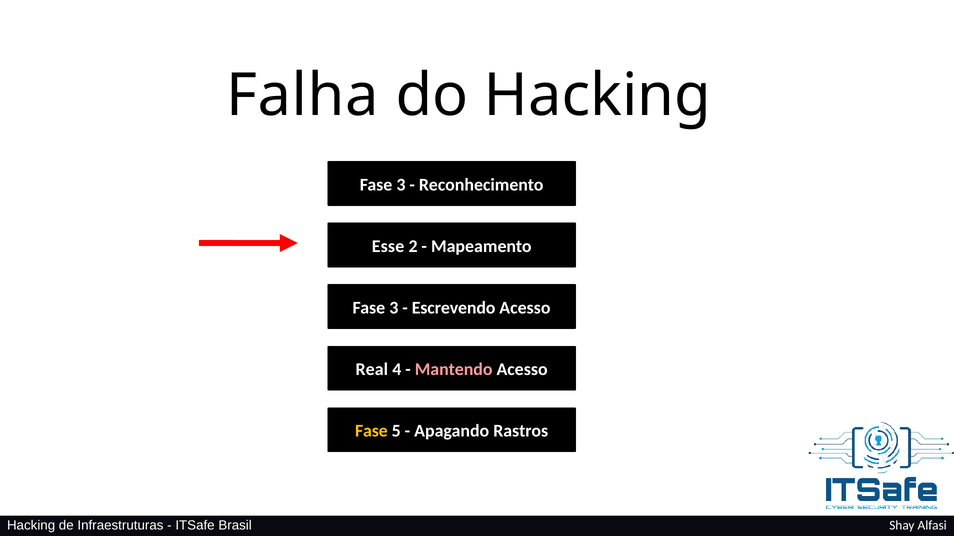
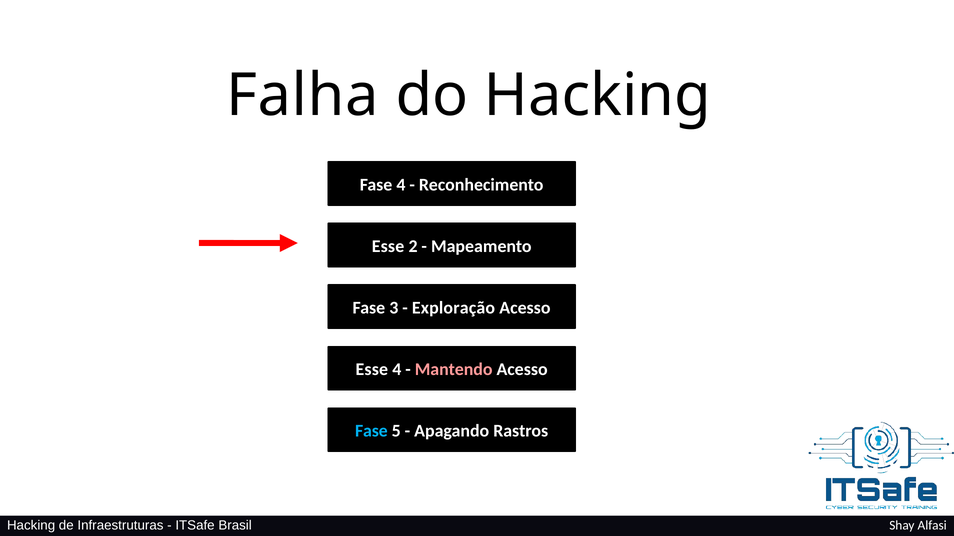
3: 3 -> 4 (401, 185)
Escrevendo: Escrevendo -> Exploração (453, 308)
Real: Real -> Esse (372, 370)
Fase colour: yellow -> light blue (371, 432)
